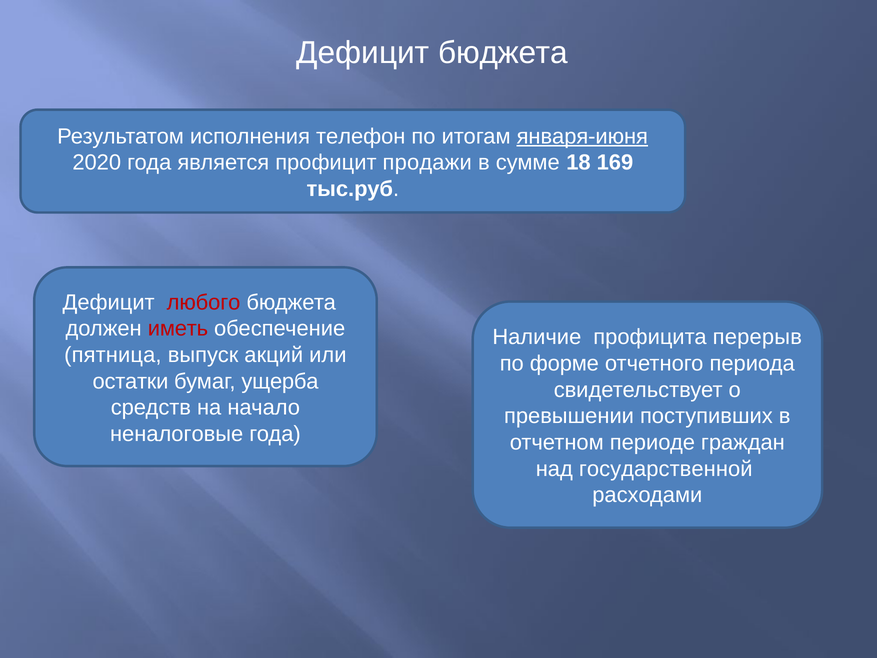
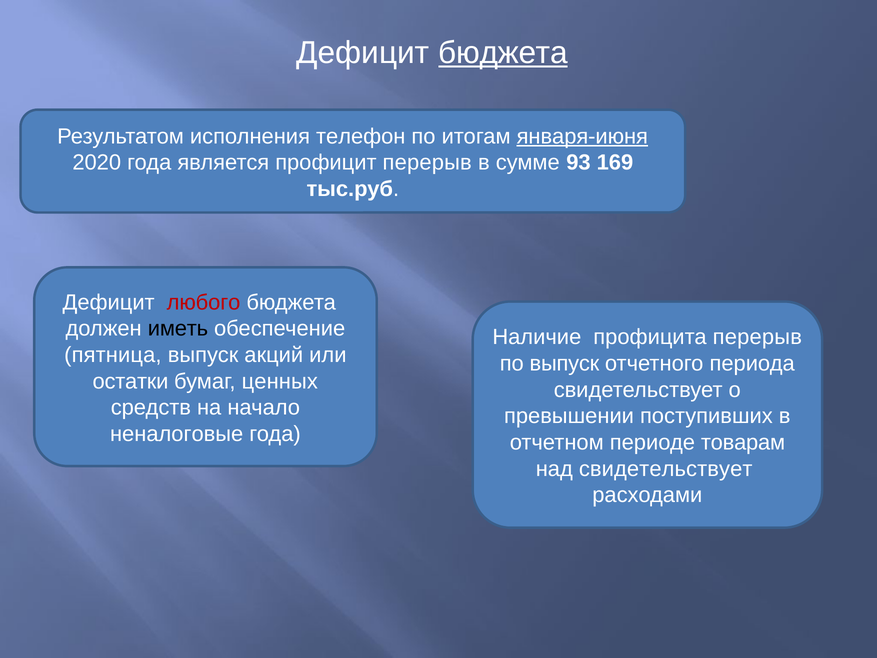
бюджета underline: none -> present (503, 53)
профицит продажи: продажи -> перерыв (427, 163)
18: 18 -> 93 (578, 163)
иметь colour: red -> black (178, 329)
по форме: форме -> выпуск (564, 363)
ущерба: ущерба -> ценных (280, 381)
граждан: граждан -> товарам (743, 442)
над государственной: государственной -> свидетельствует (666, 469)
